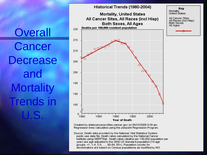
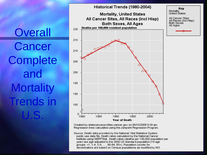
Decrease: Decrease -> Complete (33, 60)
